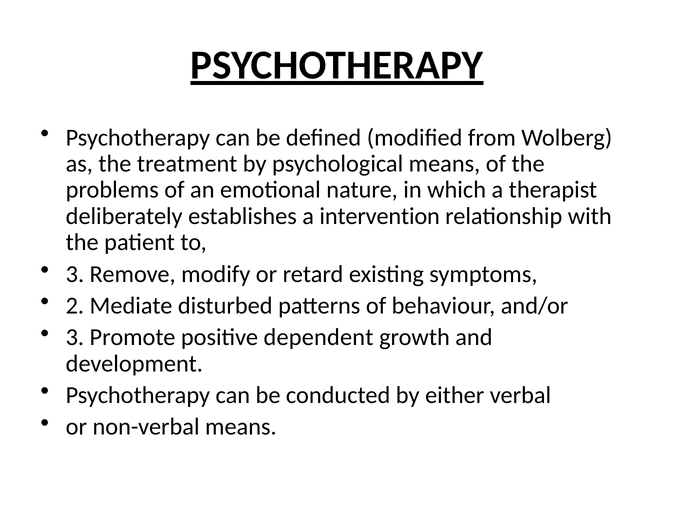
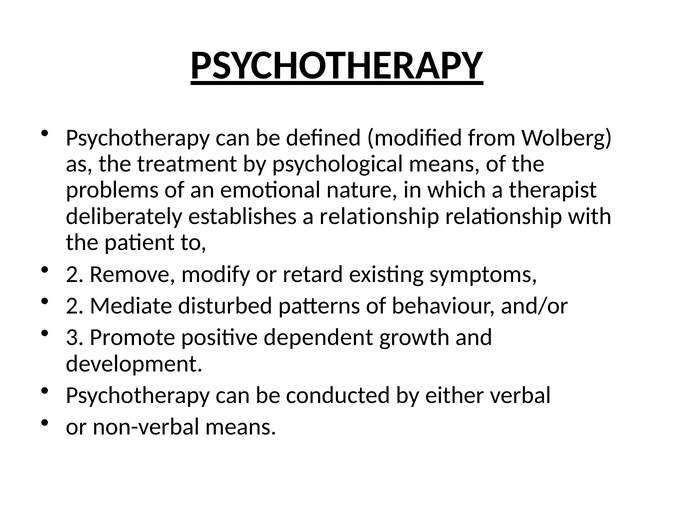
a intervention: intervention -> relationship (379, 216)
3: 3 -> 2 (75, 274)
